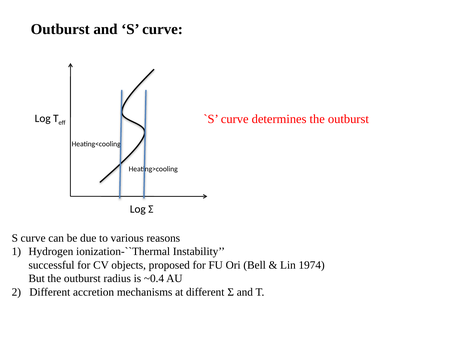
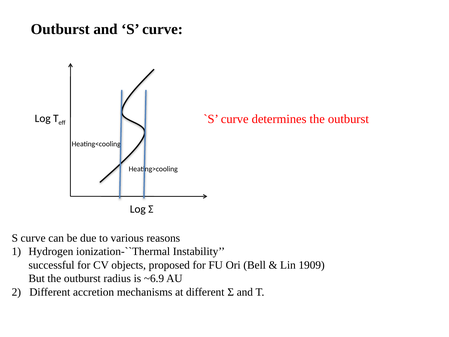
1974: 1974 -> 1909 (312, 265)
~0.4: ~0.4 -> ~6.9 (154, 278)
